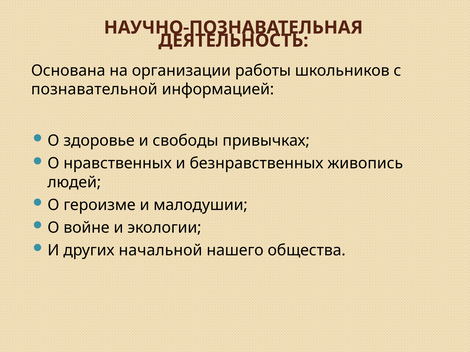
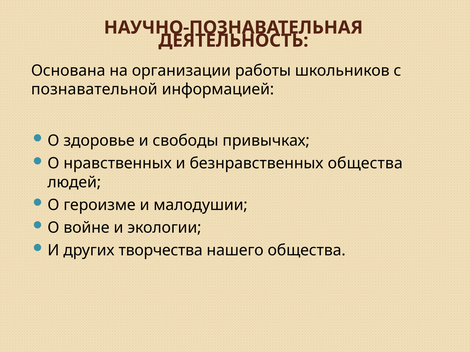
безнравственных живопись: живопись -> общества (365, 164)
начальной: начальной -> творчества (161, 251)
